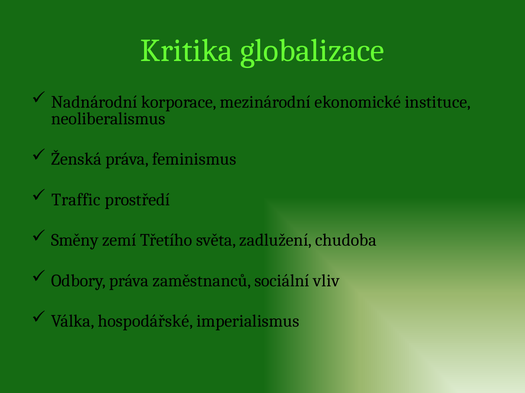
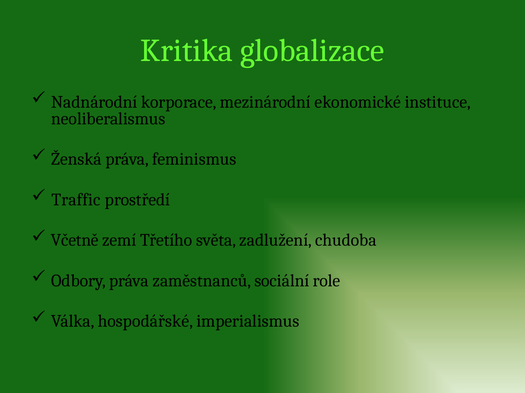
Směny: Směny -> Včetně (75, 241)
vliv: vliv -> role (327, 281)
